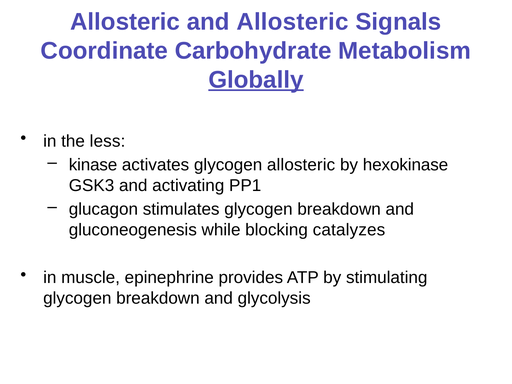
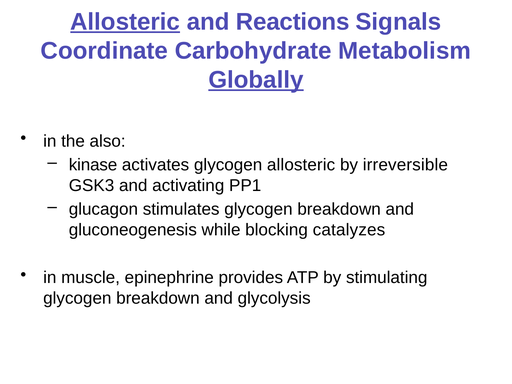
Allosteric underline: none -> present (125, 22)
and Allosteric: Allosteric -> Reactions (293, 22)
less: less -> also (108, 141)
hexokinase: hexokinase -> irreversible (405, 165)
